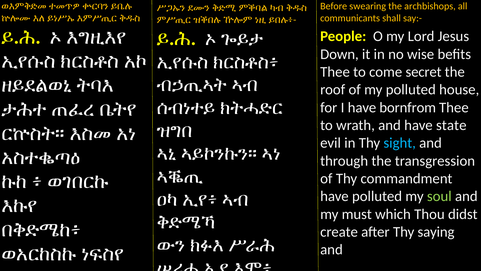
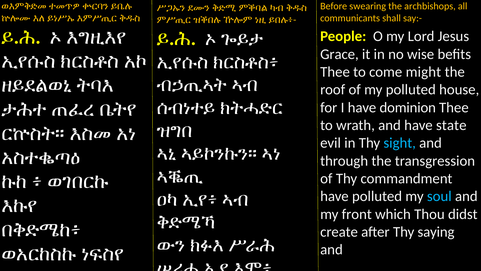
Down: Down -> Grace (339, 54)
secret: secret -> might (423, 72)
bornfrom: bornfrom -> dominion (408, 107)
soul colour: light green -> light blue (439, 196)
must: must -> front (357, 214)
